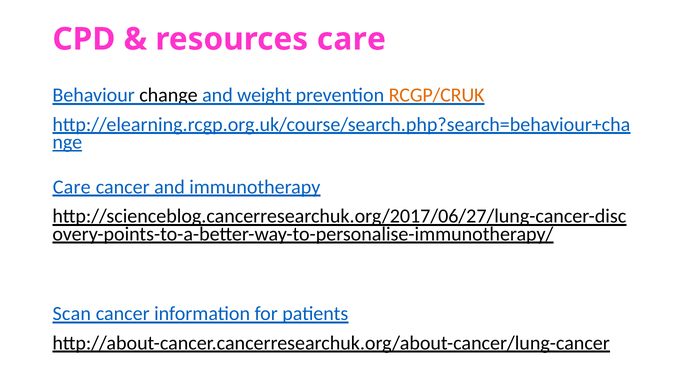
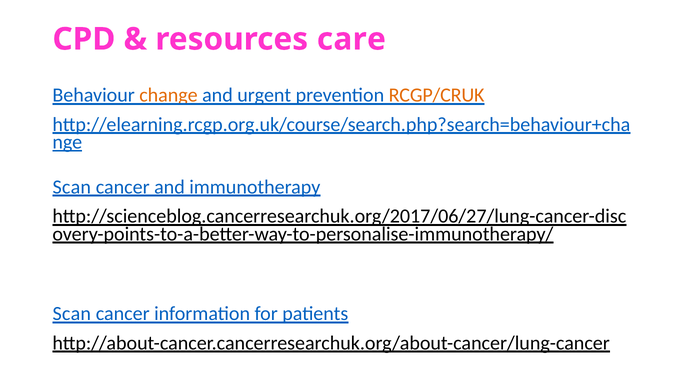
change colour: black -> orange (168, 95)
weight: weight -> urgent (264, 95)
Care: Care -> Scan (72, 187)
